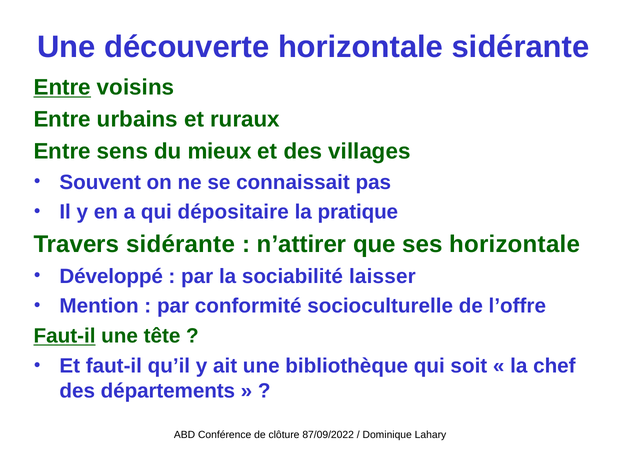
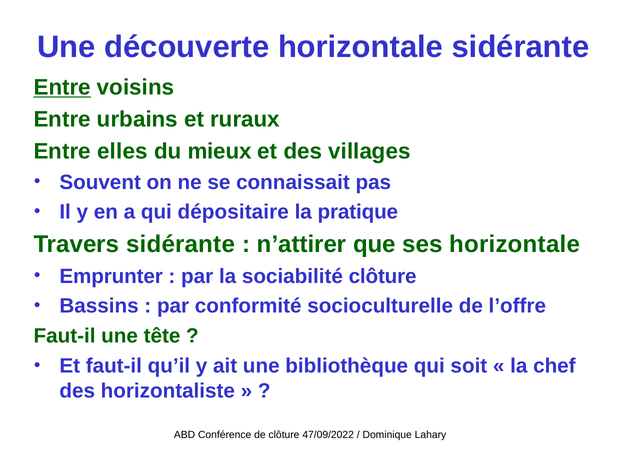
sens: sens -> elles (122, 151)
Développé: Développé -> Emprunter (111, 276)
sociabilité laisser: laisser -> clôture (383, 276)
Mention: Mention -> Bassins (99, 306)
Faut-il underline: present -> none (65, 336)
départements: départements -> horizontaliste (168, 391)
87/09/2022: 87/09/2022 -> 47/09/2022 (328, 435)
